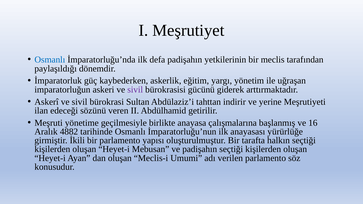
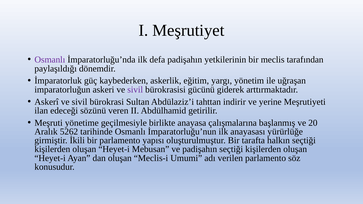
Osmanlı colour: blue -> purple (50, 60)
16: 16 -> 20 (313, 123)
4882: 4882 -> 5262 (69, 132)
